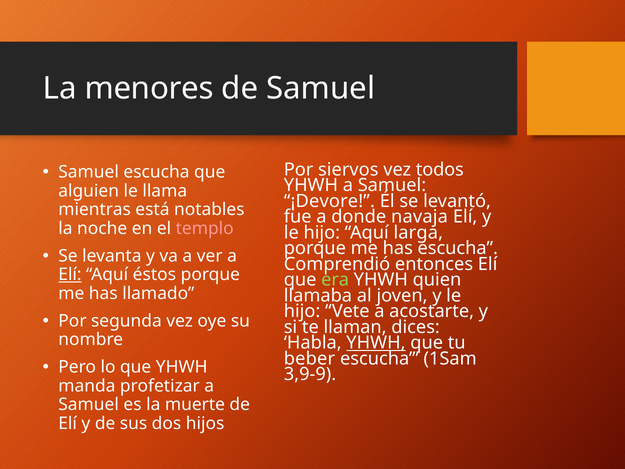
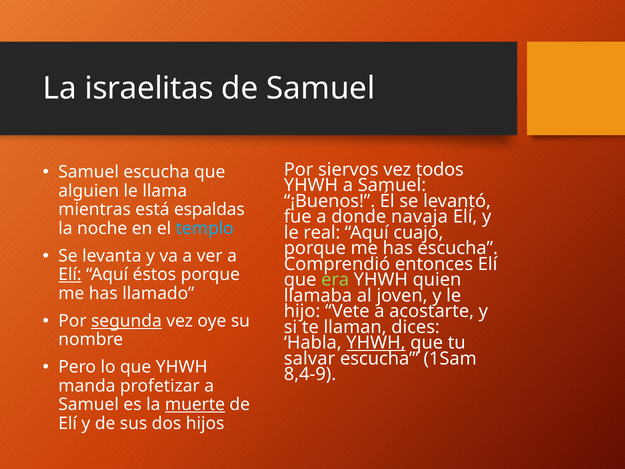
menores: menores -> israelitas (149, 88)
¡Devore: ¡Devore -> ¡Buenos (329, 201)
notables: notables -> espaldas (209, 210)
templo colour: pink -> light blue (205, 228)
hijo: hijo -> real (322, 232)
larga: larga -> cuajo (418, 232)
segunda underline: none -> present (126, 321)
beber: beber -> salvar (309, 358)
3,9-9: 3,9-9 -> 8,4-9 (310, 374)
muerte underline: none -> present (195, 404)
